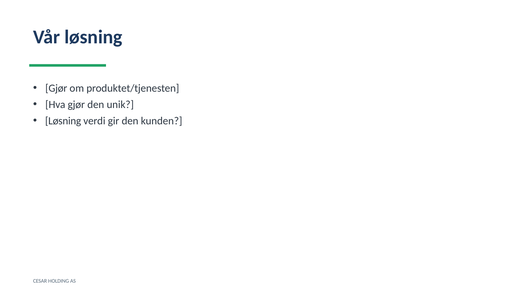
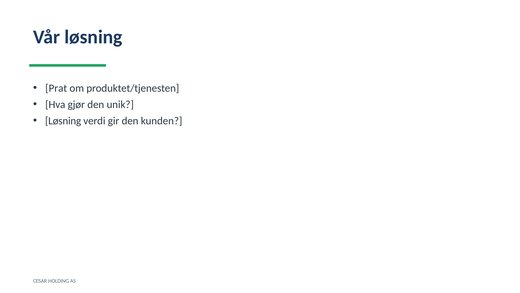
Gjør: Gjør -> Prat (56, 88)
